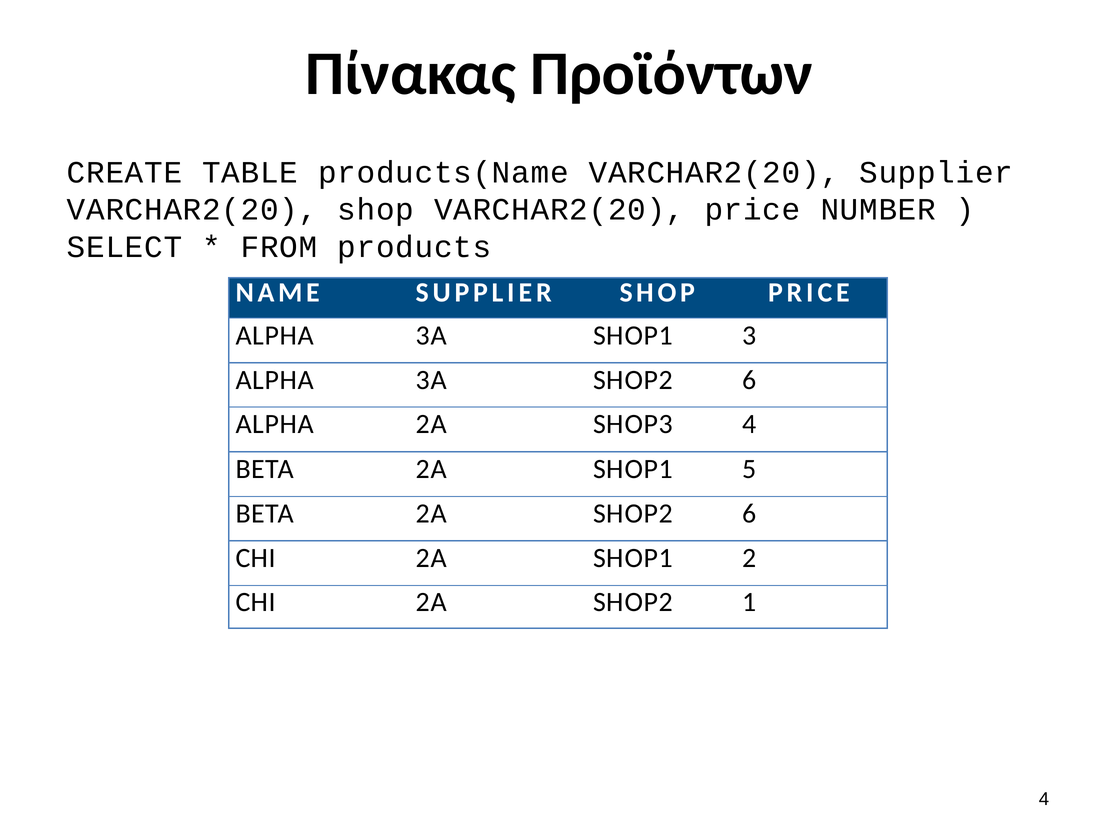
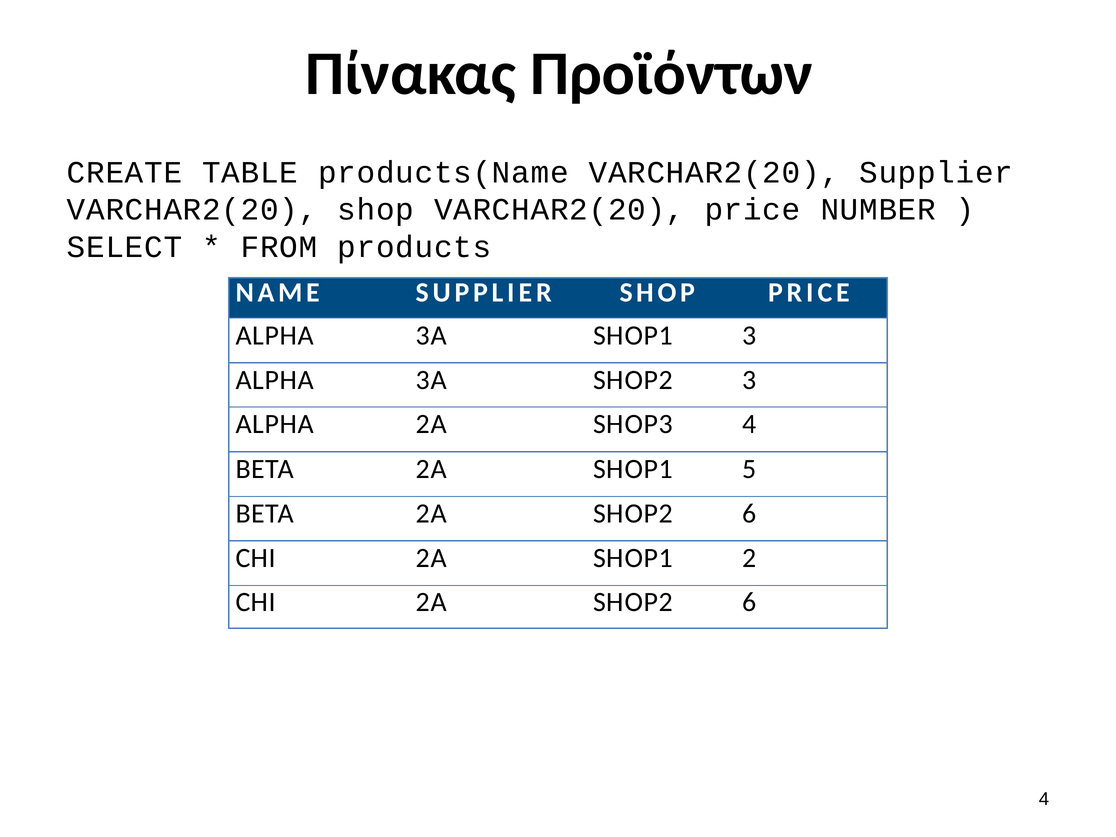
3A SHOP2 6: 6 -> 3 (749, 380)
CHI 2A SHOP2 1: 1 -> 6 (749, 602)
